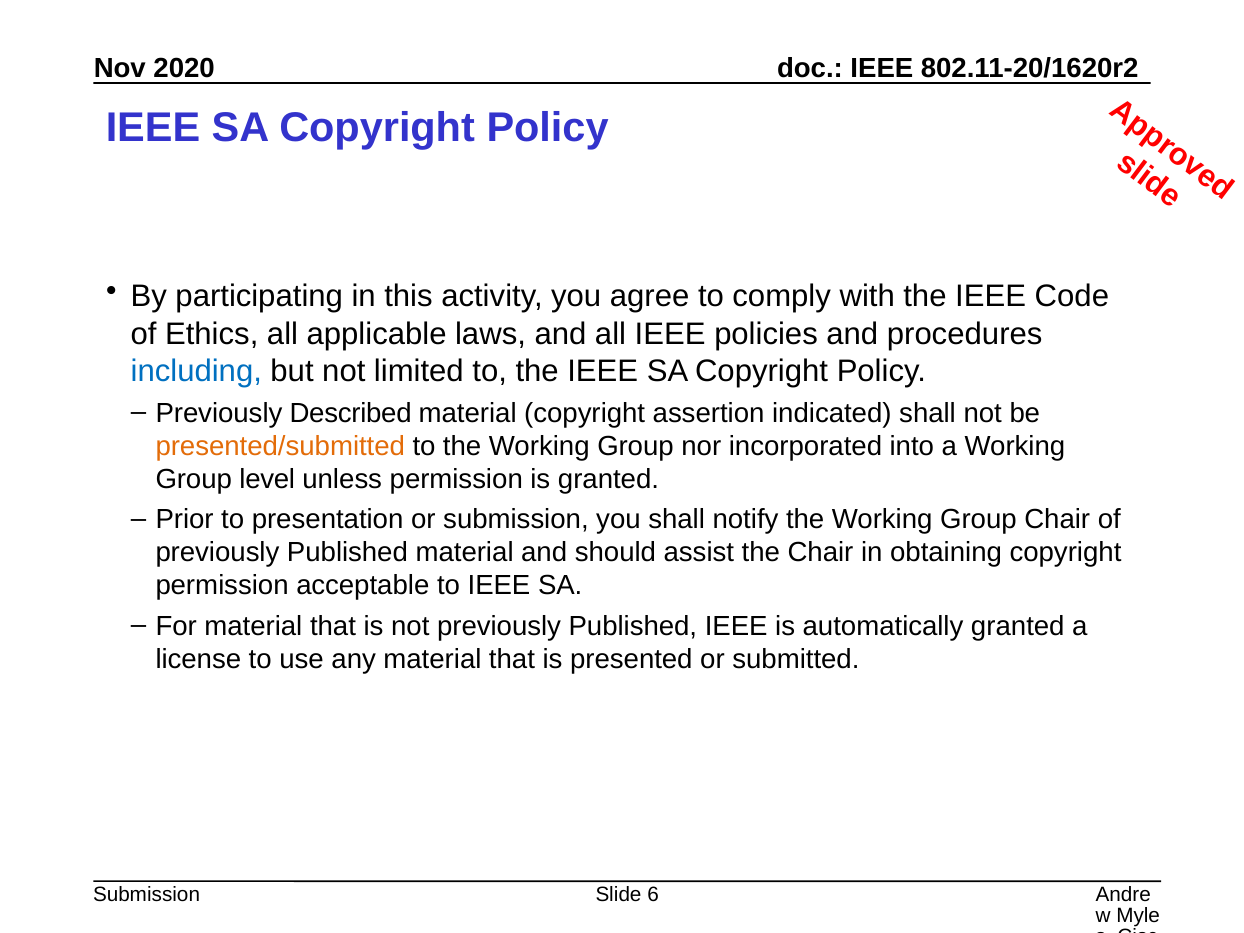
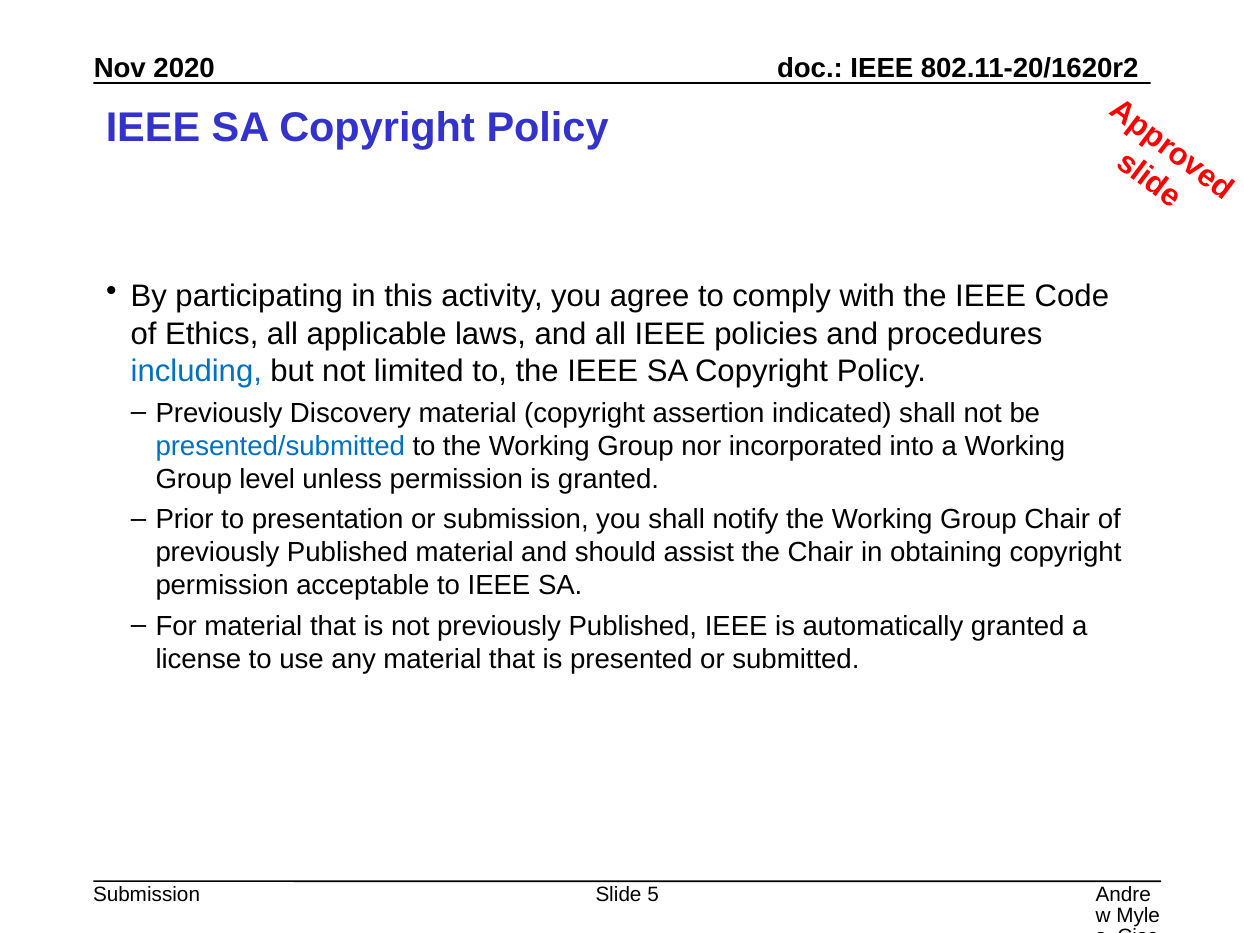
Described: Described -> Discovery (350, 413)
presented/submitted colour: orange -> blue (280, 446)
6: 6 -> 5 (653, 895)
